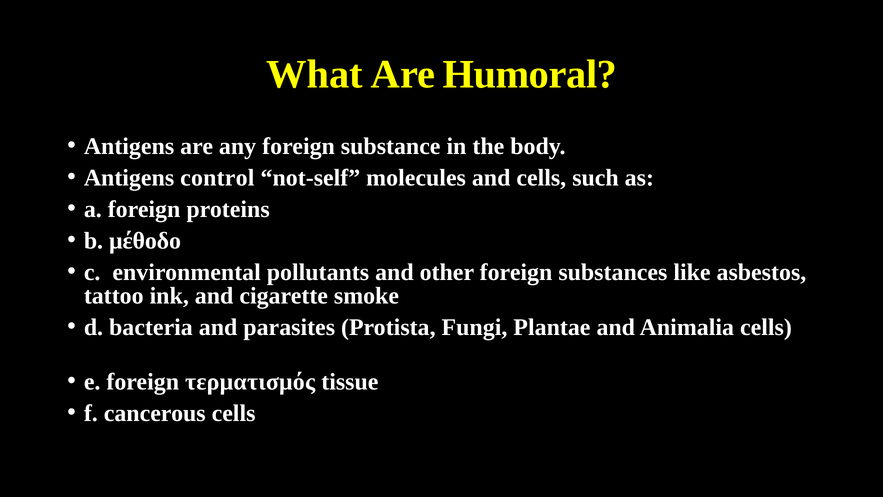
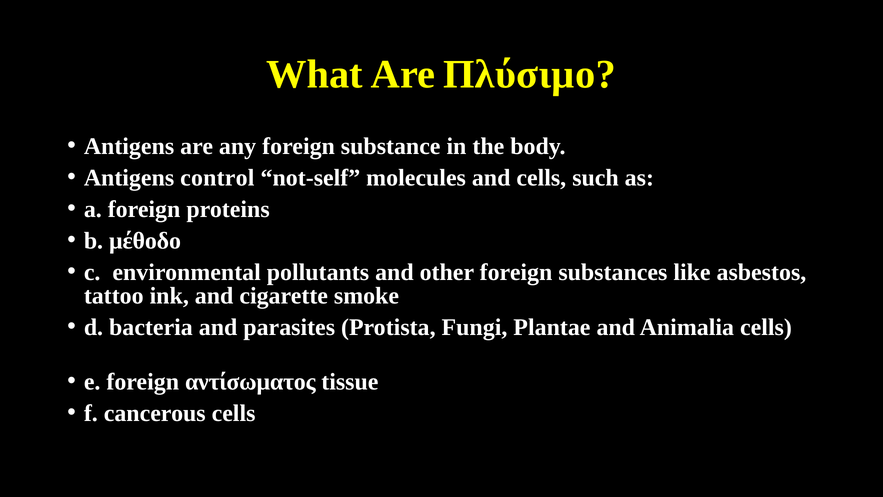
Humoral: Humoral -> Πλύσιµο (529, 74)
τερματισμός: τερματισμός -> αντίσωµατος (250, 382)
